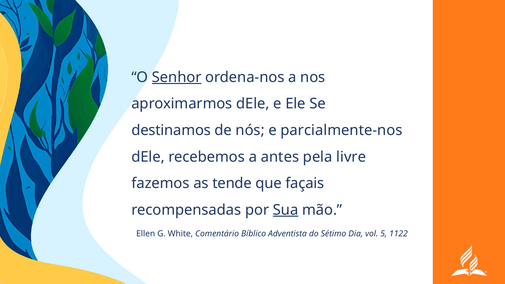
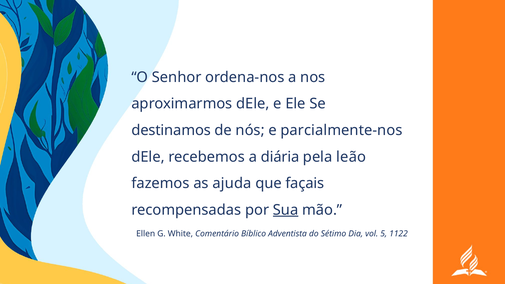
Senhor underline: present -> none (177, 77)
antes: antes -> diária (280, 157)
livre: livre -> leão (351, 157)
tende: tende -> ajuda (232, 183)
